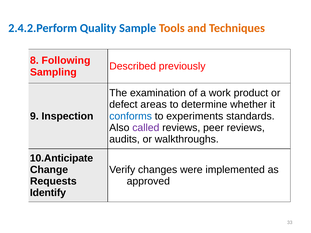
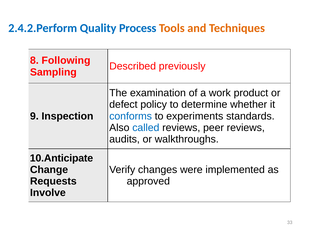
Sample: Sample -> Process (138, 28)
areas: areas -> policy (154, 105)
called colour: purple -> blue (146, 128)
Identify: Identify -> Involve (48, 193)
